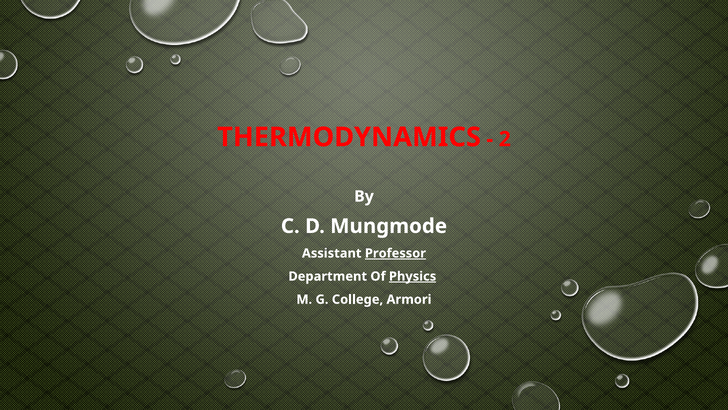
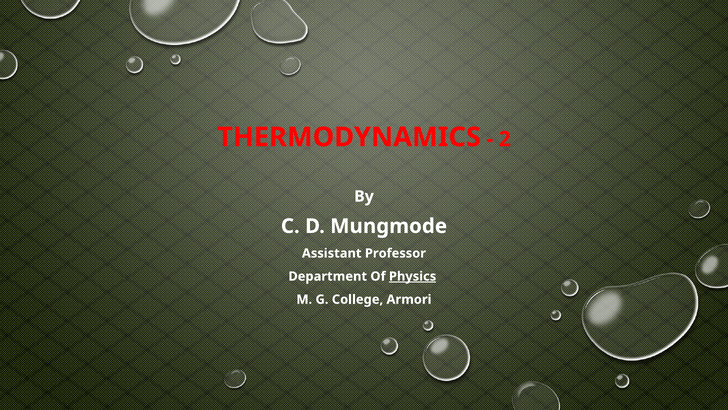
Professor underline: present -> none (395, 253)
